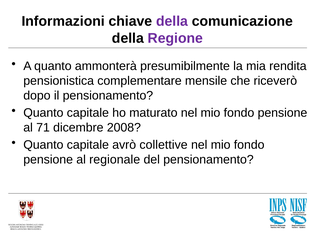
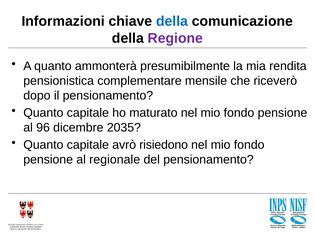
della colour: purple -> blue (172, 21)
71: 71 -> 96 (43, 127)
2008: 2008 -> 2035 (124, 127)
collettive: collettive -> risiedono (164, 144)
